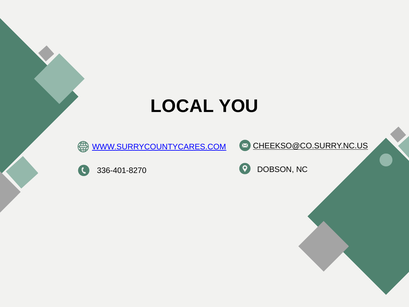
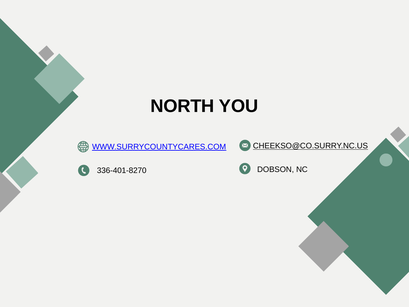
LOCAL: LOCAL -> NORTH (182, 106)
